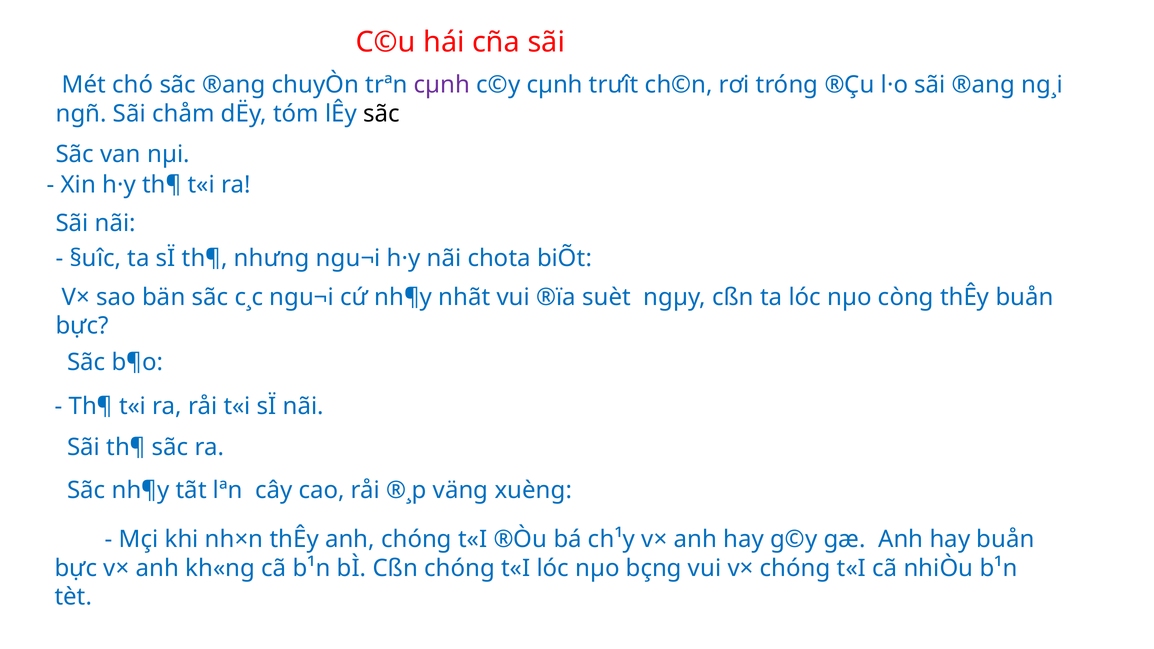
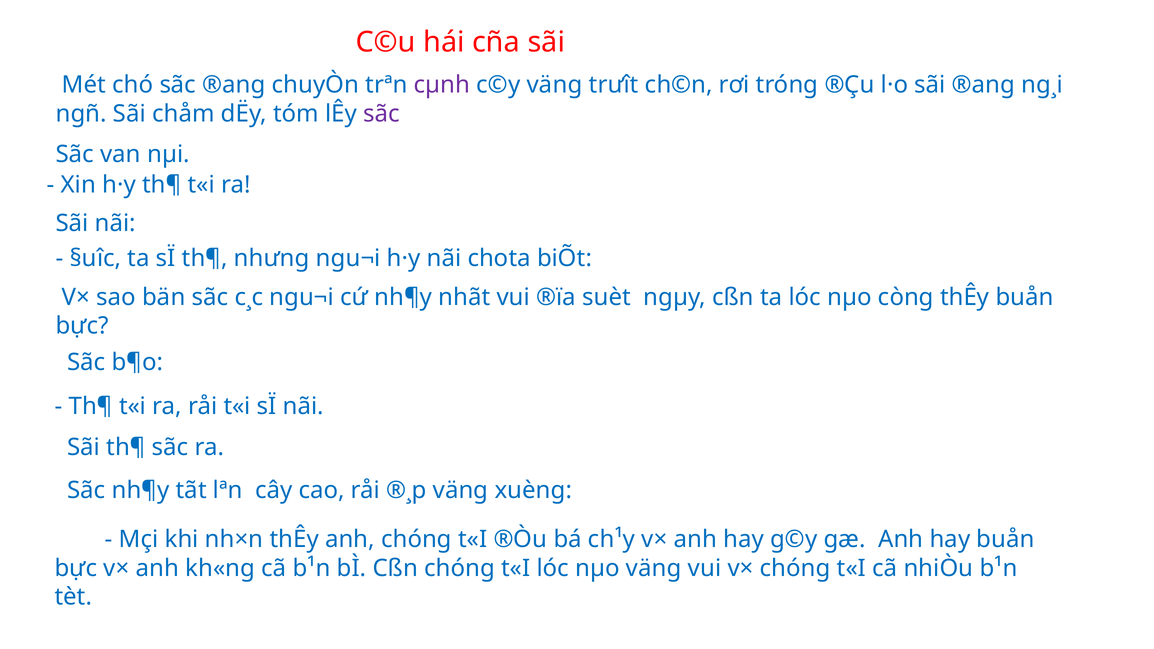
c©y cµnh: cµnh -> väng (555, 85)
sãc colour: black -> purple (382, 114)
nµo bçng: bçng -> väng (654, 568)
